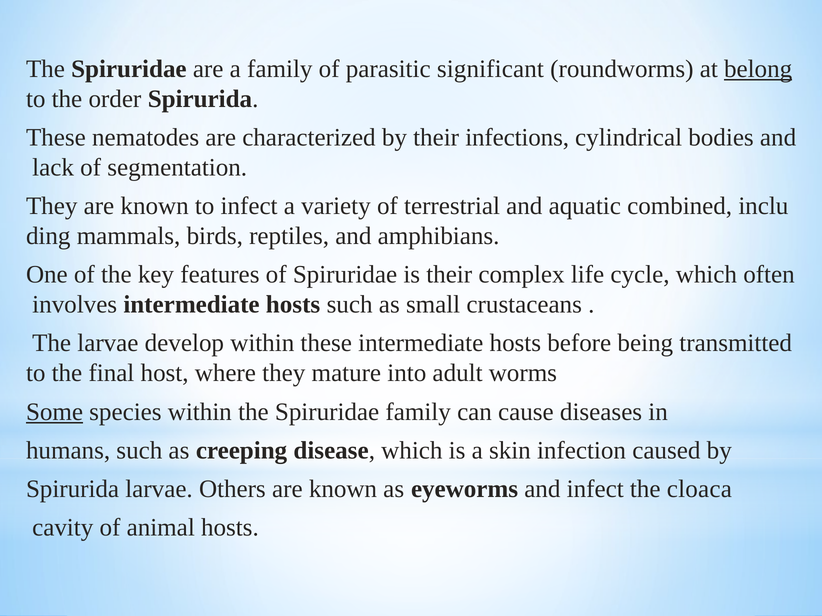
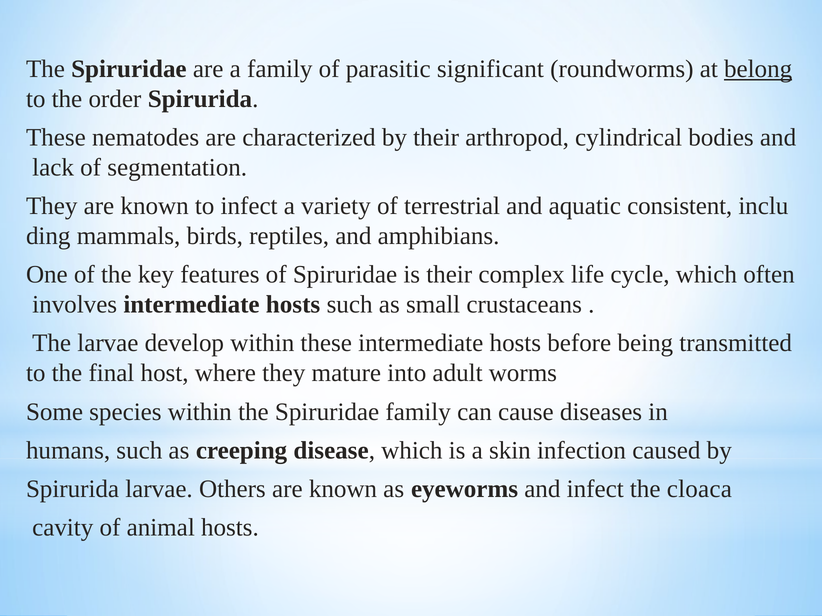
infections: infections -> arthropod (517, 138)
combined: combined -> consistent (680, 206)
Some underline: present -> none (55, 412)
